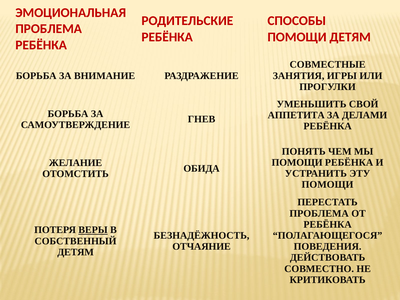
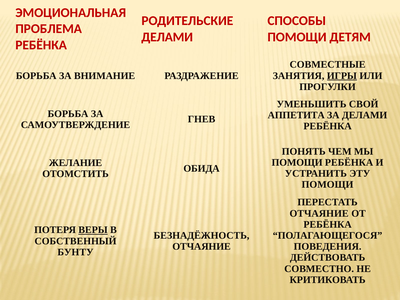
РЕБЁНКА: РЕБЁНКА -> ДЕЛАМИ (167, 37)
ИГРЫ underline: none -> present (342, 76)
ПРОБЛЕМА: ПРОБЛЕМА -> ОТЧАЯНИЕ (319, 213)
ДЕТЯМ: ДЕТЯМ -> БУНТУ (75, 252)
